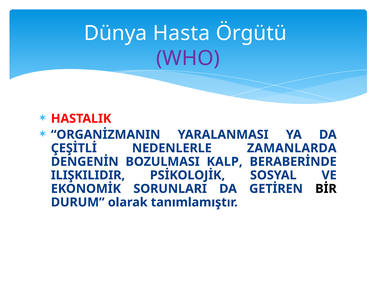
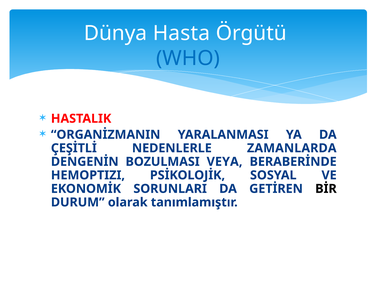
WHO colour: purple -> blue (188, 58)
KALP: KALP -> VEYA (225, 162)
ILIŞKILIDIR: ILIŞKILIDIR -> HEMOPTIZI (88, 175)
